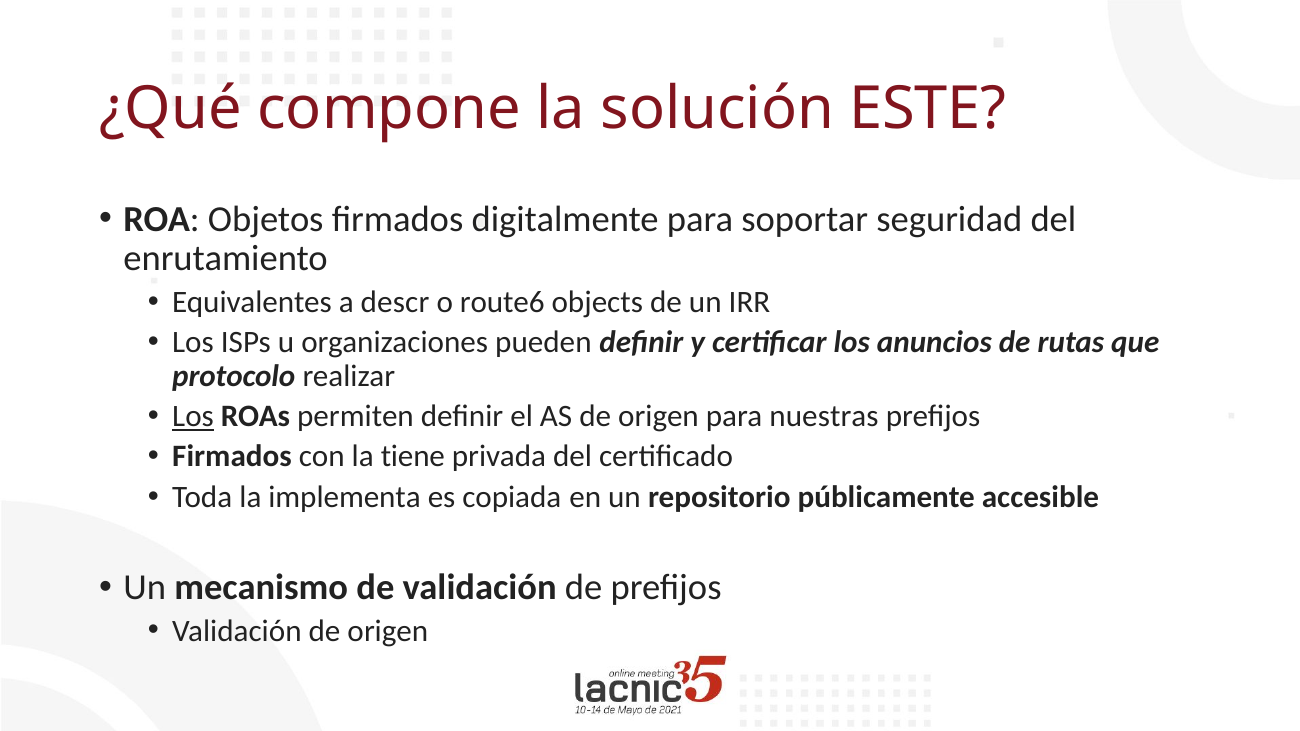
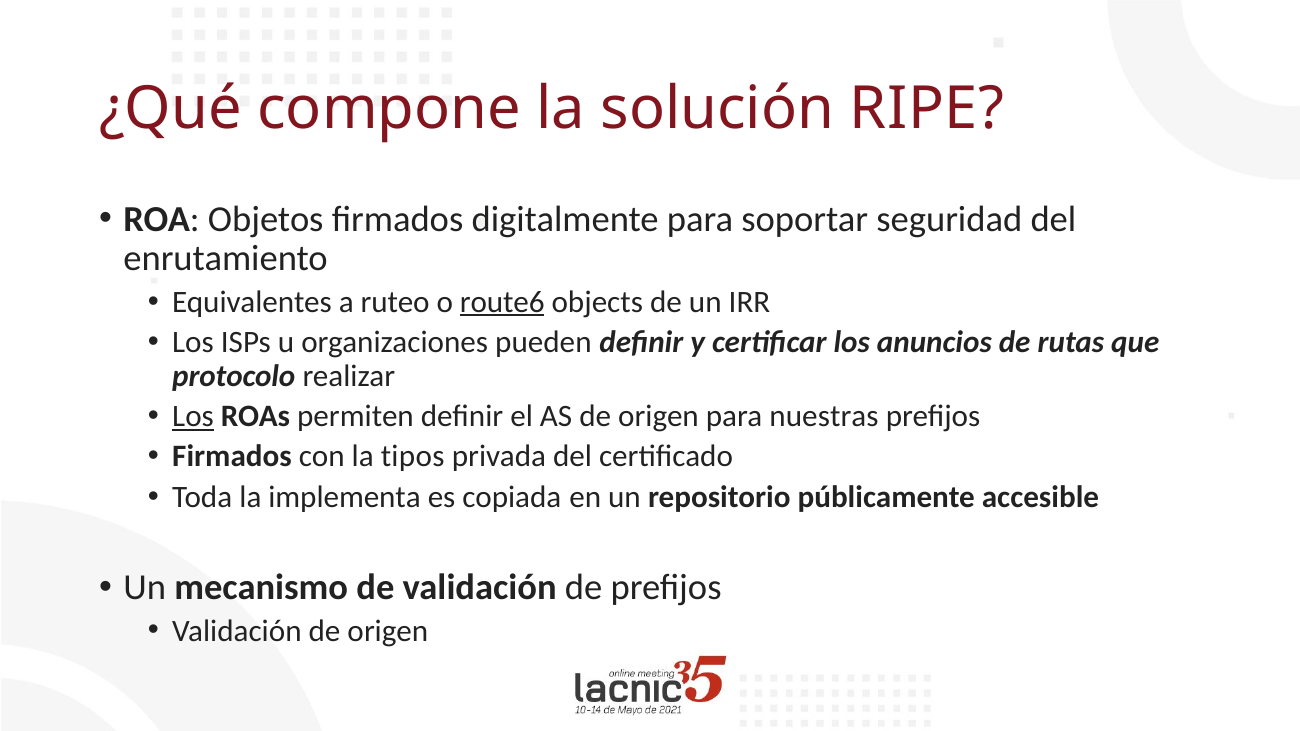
ESTE: ESTE -> RIPE (927, 109)
descr: descr -> ruteo (395, 302)
route6 underline: none -> present (502, 302)
tiene: tiene -> tipos (413, 457)
